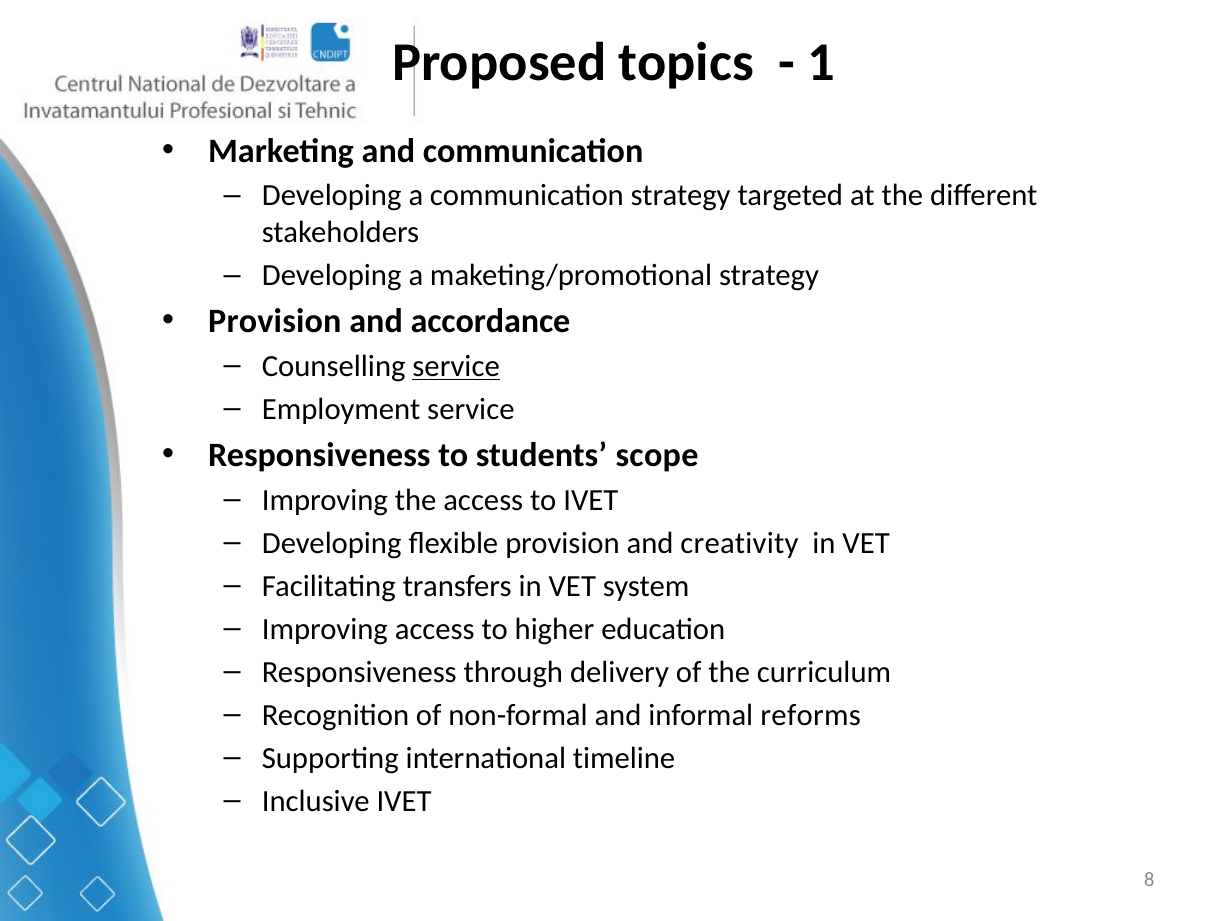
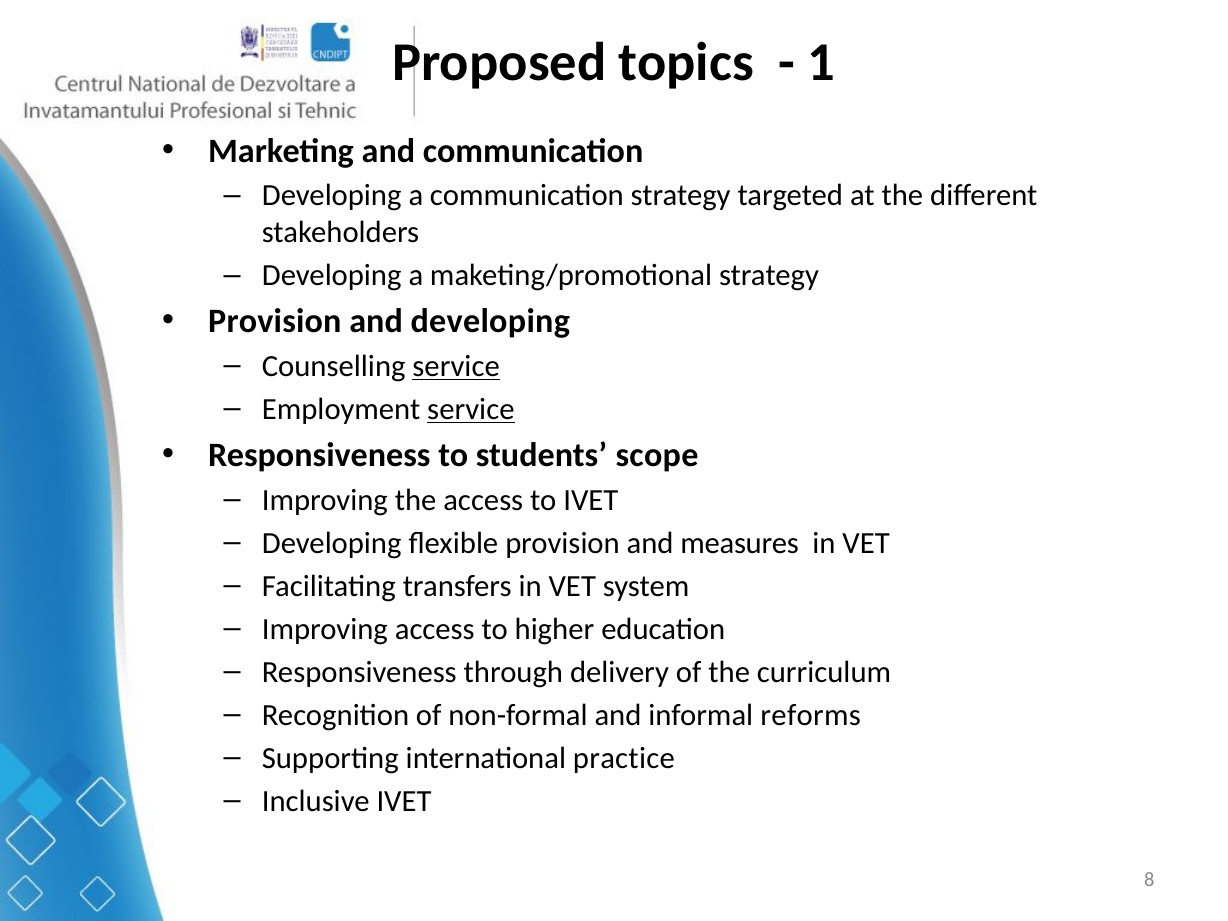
and accordance: accordance -> developing (490, 322)
service underline: none -> present (471, 409)
creativity: creativity -> measures (740, 543)
timeline: timeline -> practice (624, 758)
